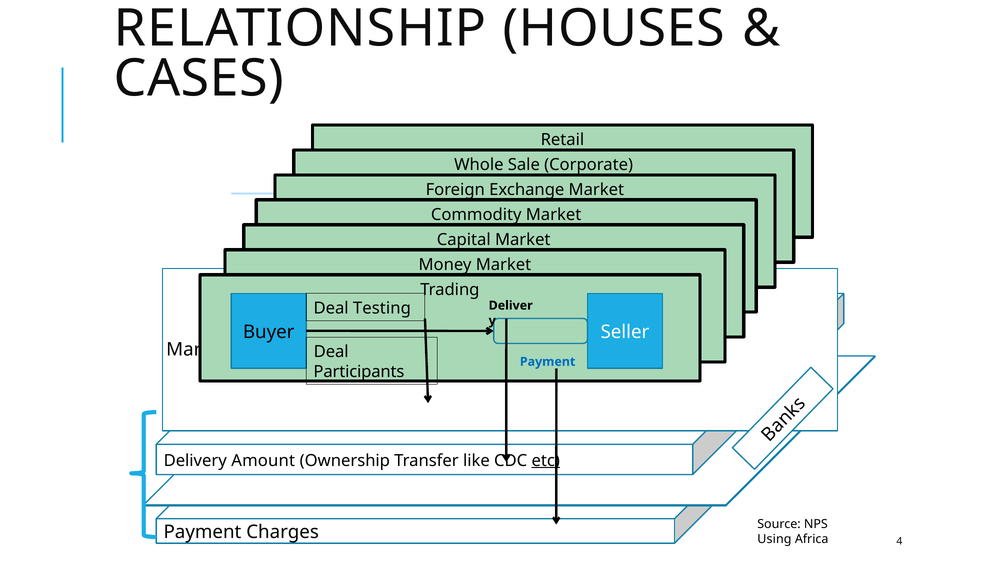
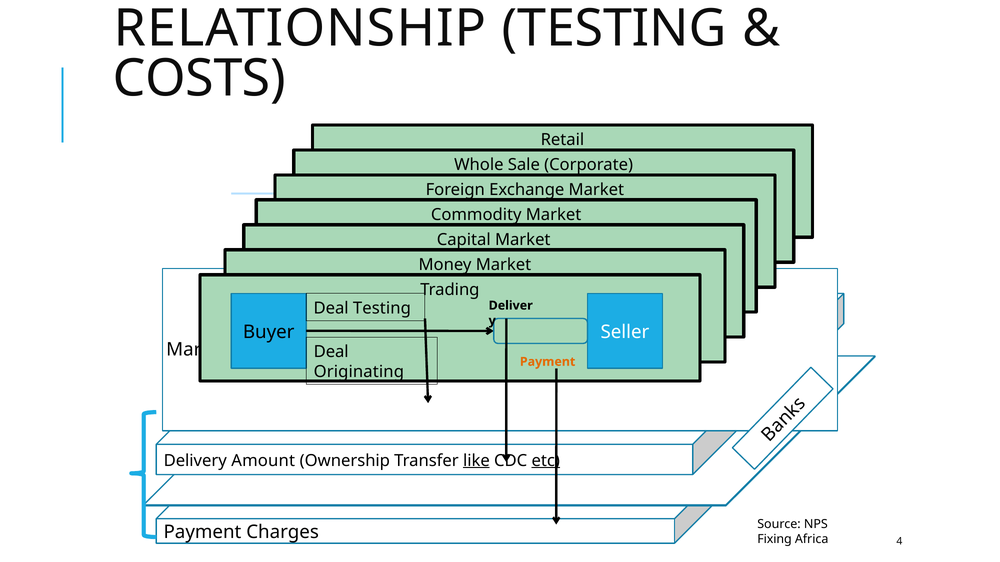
RELATIONSHIP HOUSES: HOUSES -> TESTING (614, 29)
CASES: CASES -> COSTS (199, 79)
Payment colour: blue -> orange (548, 362)
Participants: Participants -> Originating (359, 372)
like underline: none -> present (476, 461)
Using: Using -> Fixing (775, 540)
